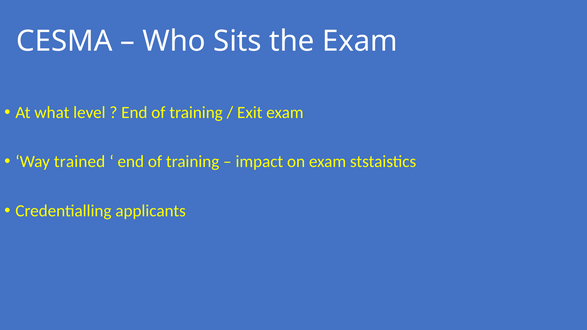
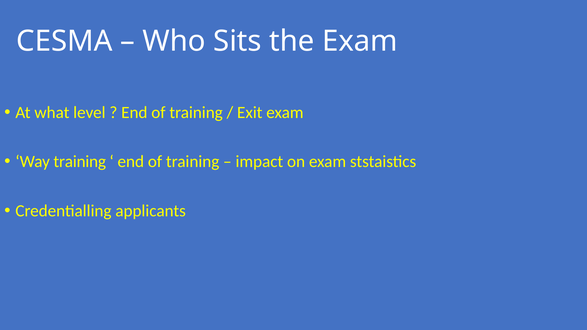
Way trained: trained -> training (80, 162)
